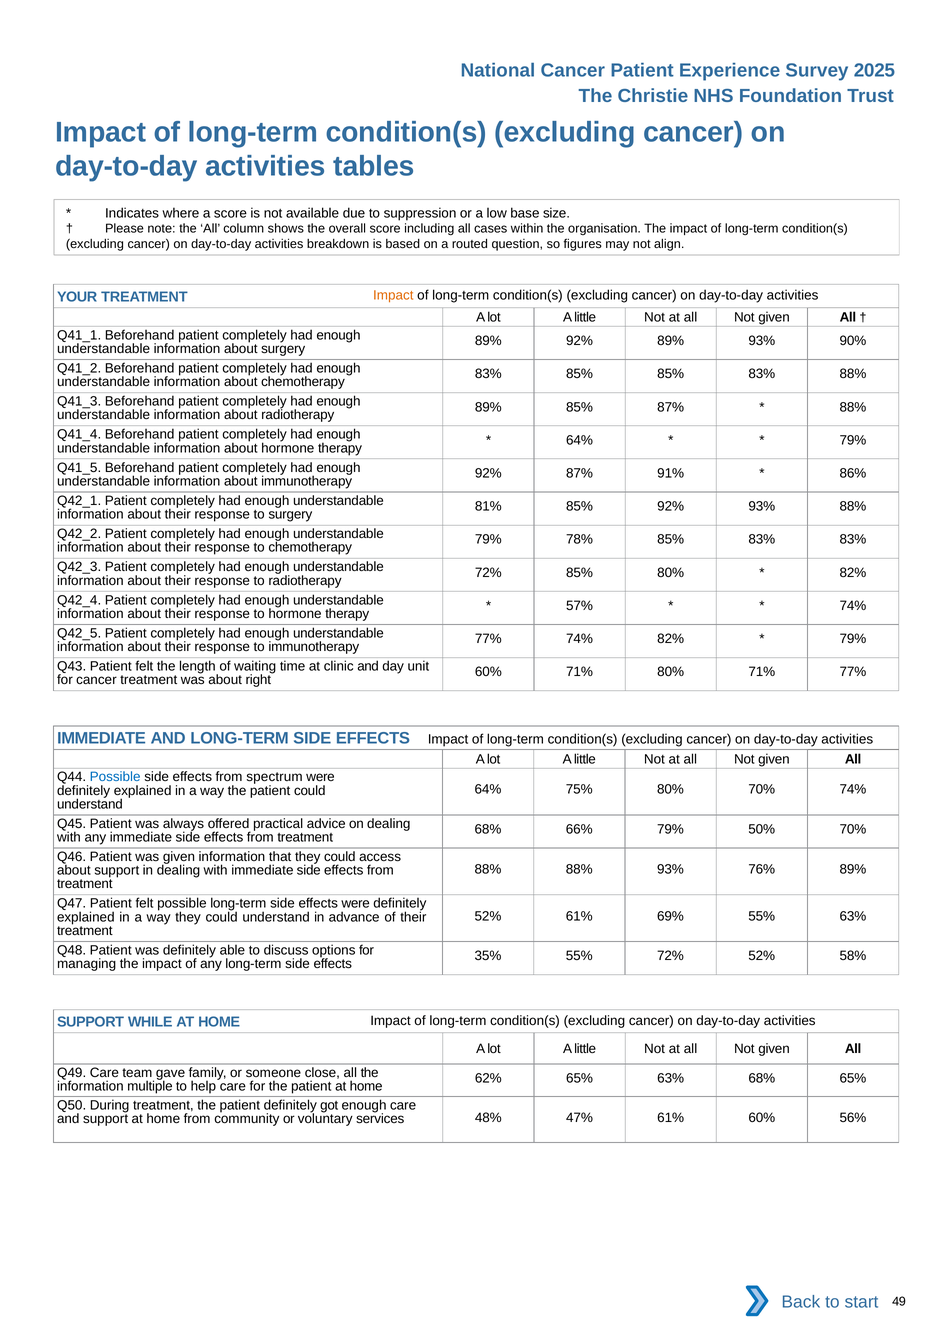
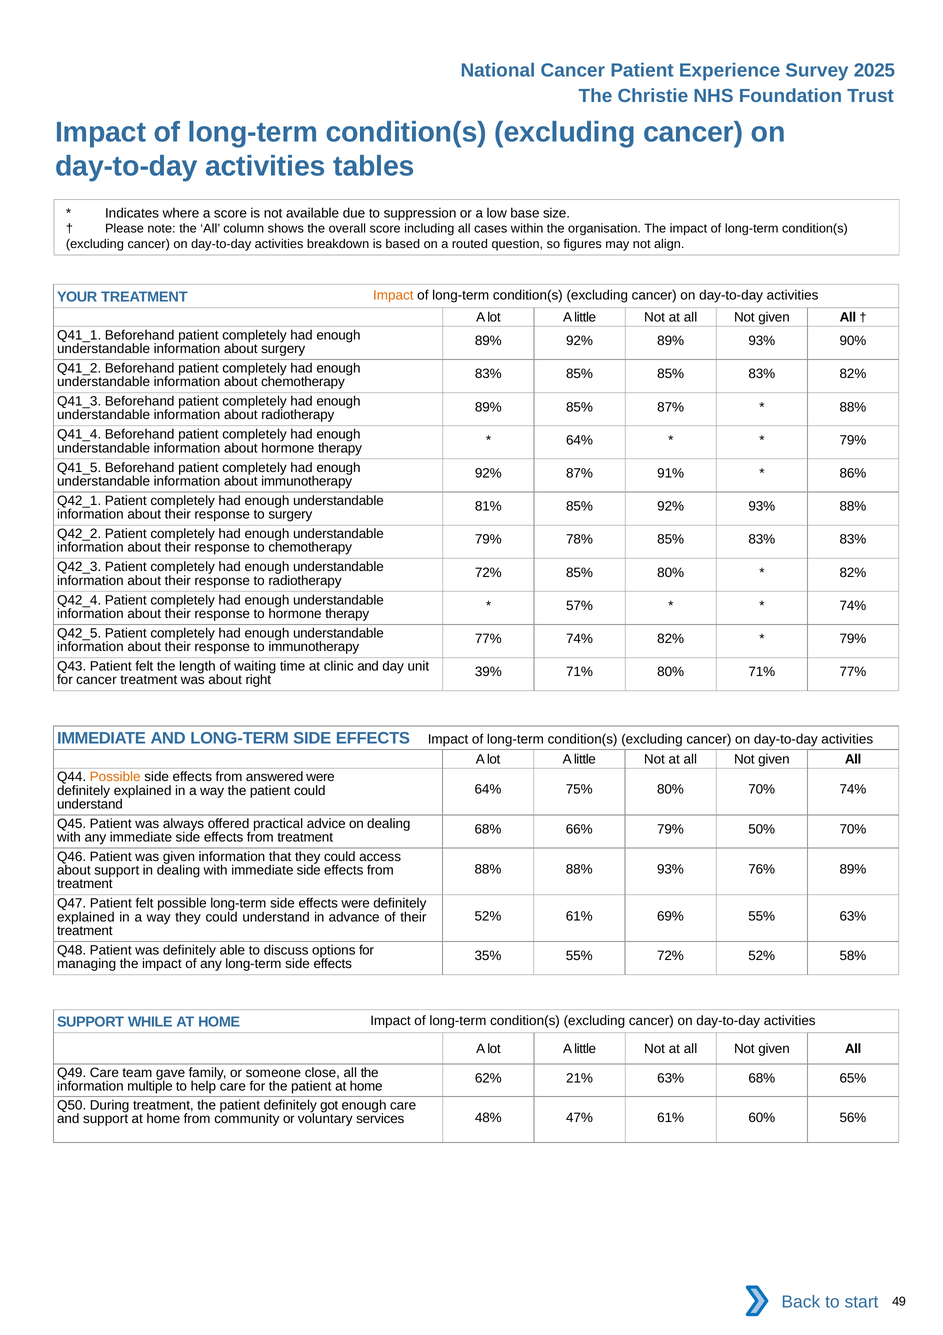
83% 88%: 88% -> 82% (853, 374)
60%: 60% -> 39% (488, 672)
Possible colour: blue -> orange (115, 777)
spectrum: spectrum -> answered (275, 777)
62% 65%: 65% -> 21% (579, 1078)
